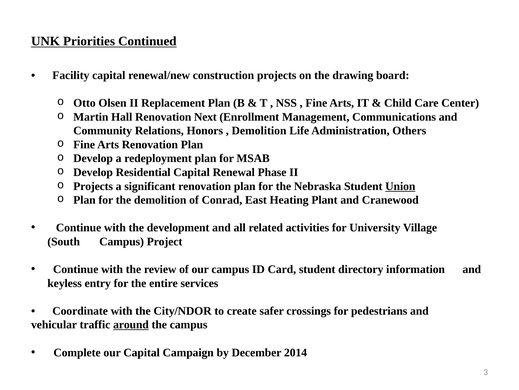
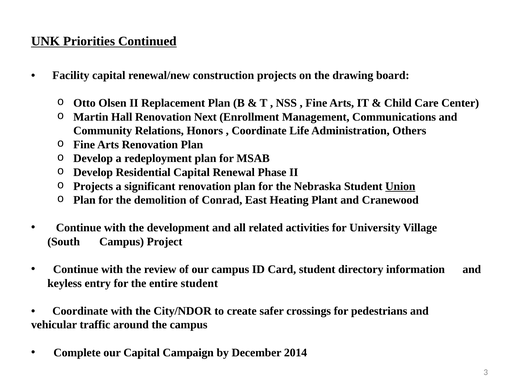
Demolition: Demolition -> Coordinate (259, 131)
entire services: services -> student (199, 283)
around underline: present -> none (131, 324)
